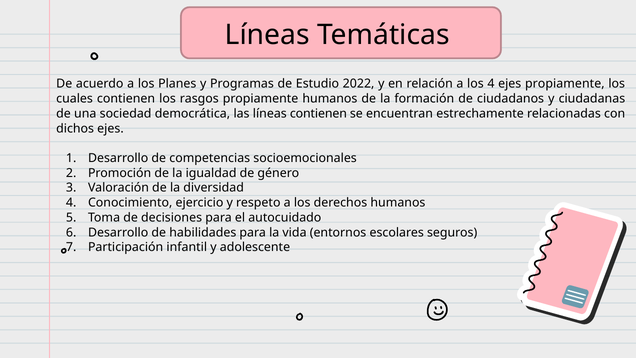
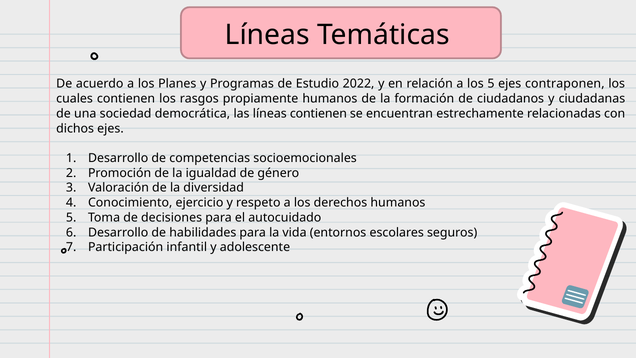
los 4: 4 -> 5 (491, 84)
ejes propiamente: propiamente -> contraponen (565, 84)
